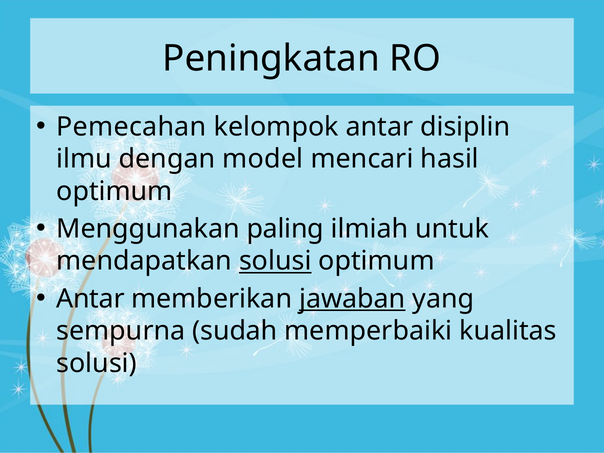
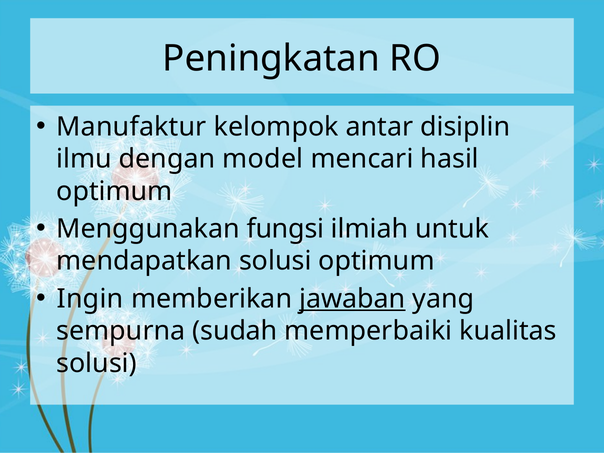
Pemecahan: Pemecahan -> Manufaktur (131, 127)
paling: paling -> fungsi (285, 229)
solusi underline: present -> none (275, 261)
Antar: Antar -> Ingin (90, 299)
